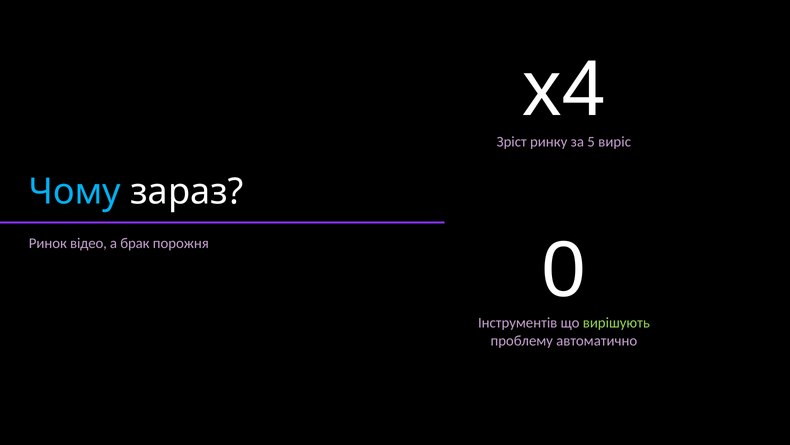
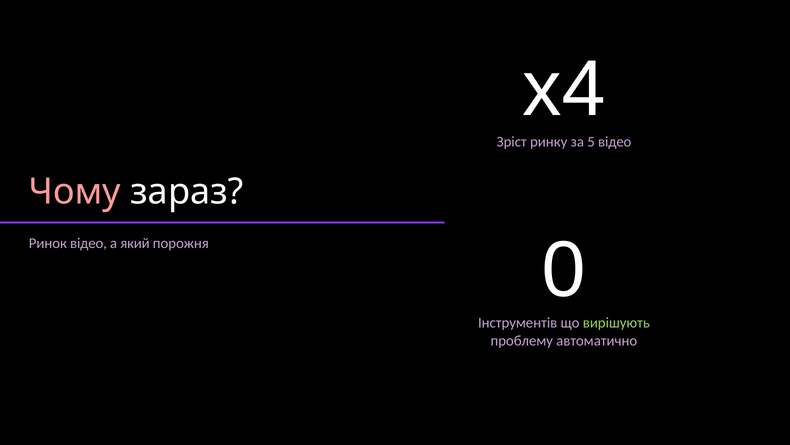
5 виріс: виріс -> відео (615, 142)
Чому colour: light blue -> pink (75, 191)
брак: брак -> який (135, 243)
